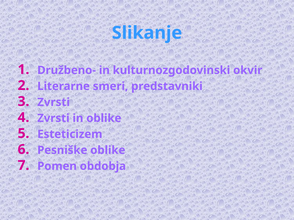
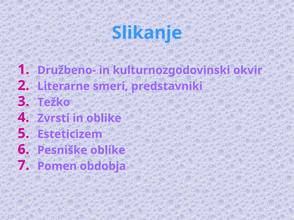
Zvrsti: Zvrsti -> Težko (54, 102)
